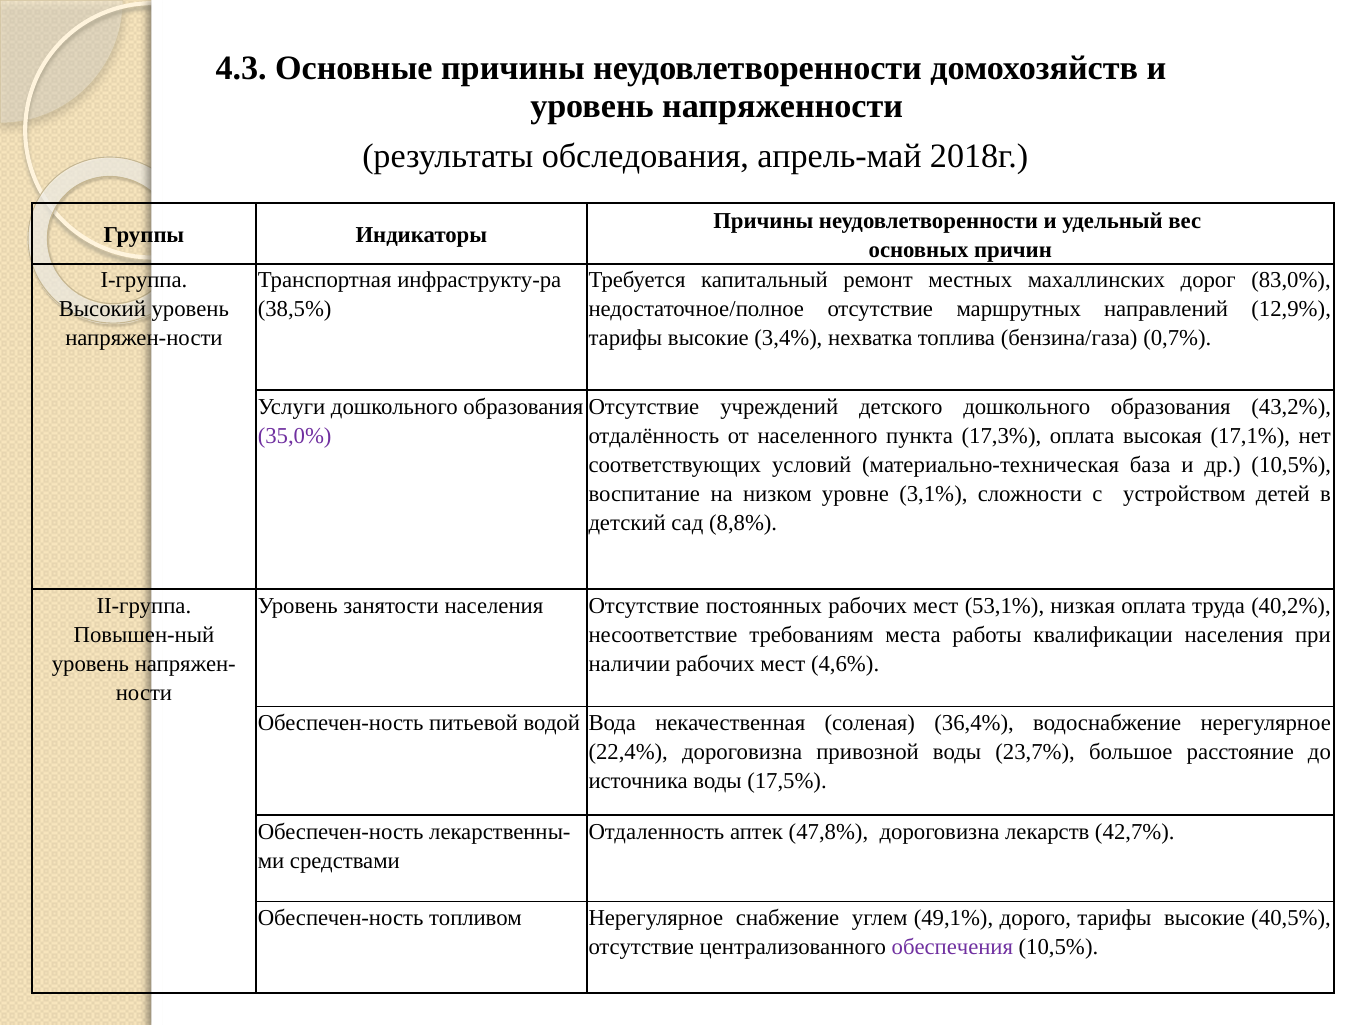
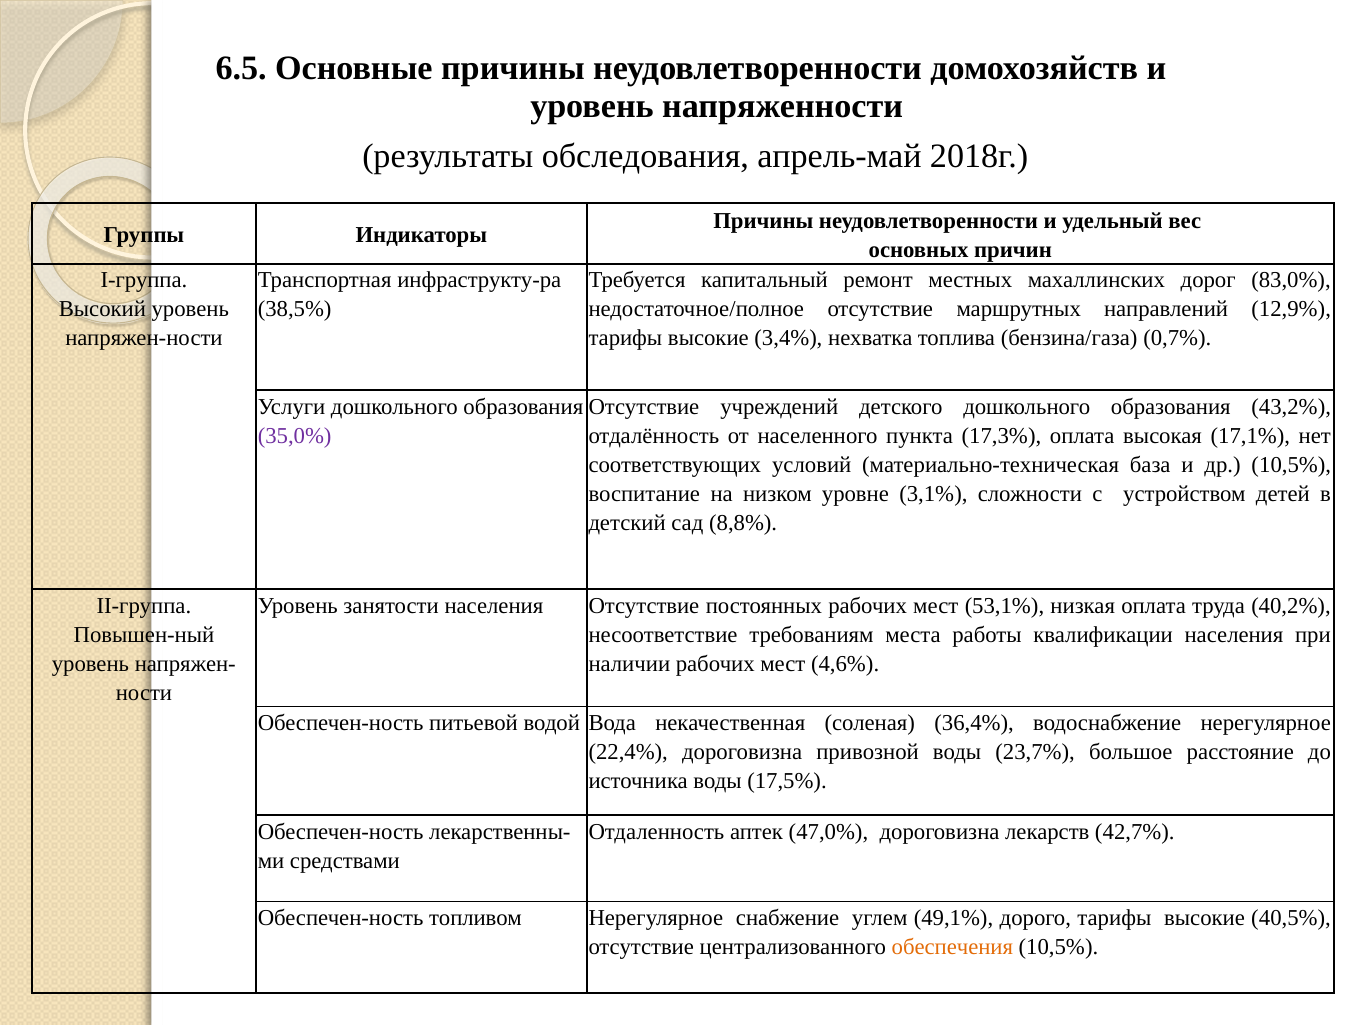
4.3: 4.3 -> 6.5 (241, 69)
47,8%: 47,8% -> 47,0% (828, 831)
обеспечения colour: purple -> orange (952, 947)
